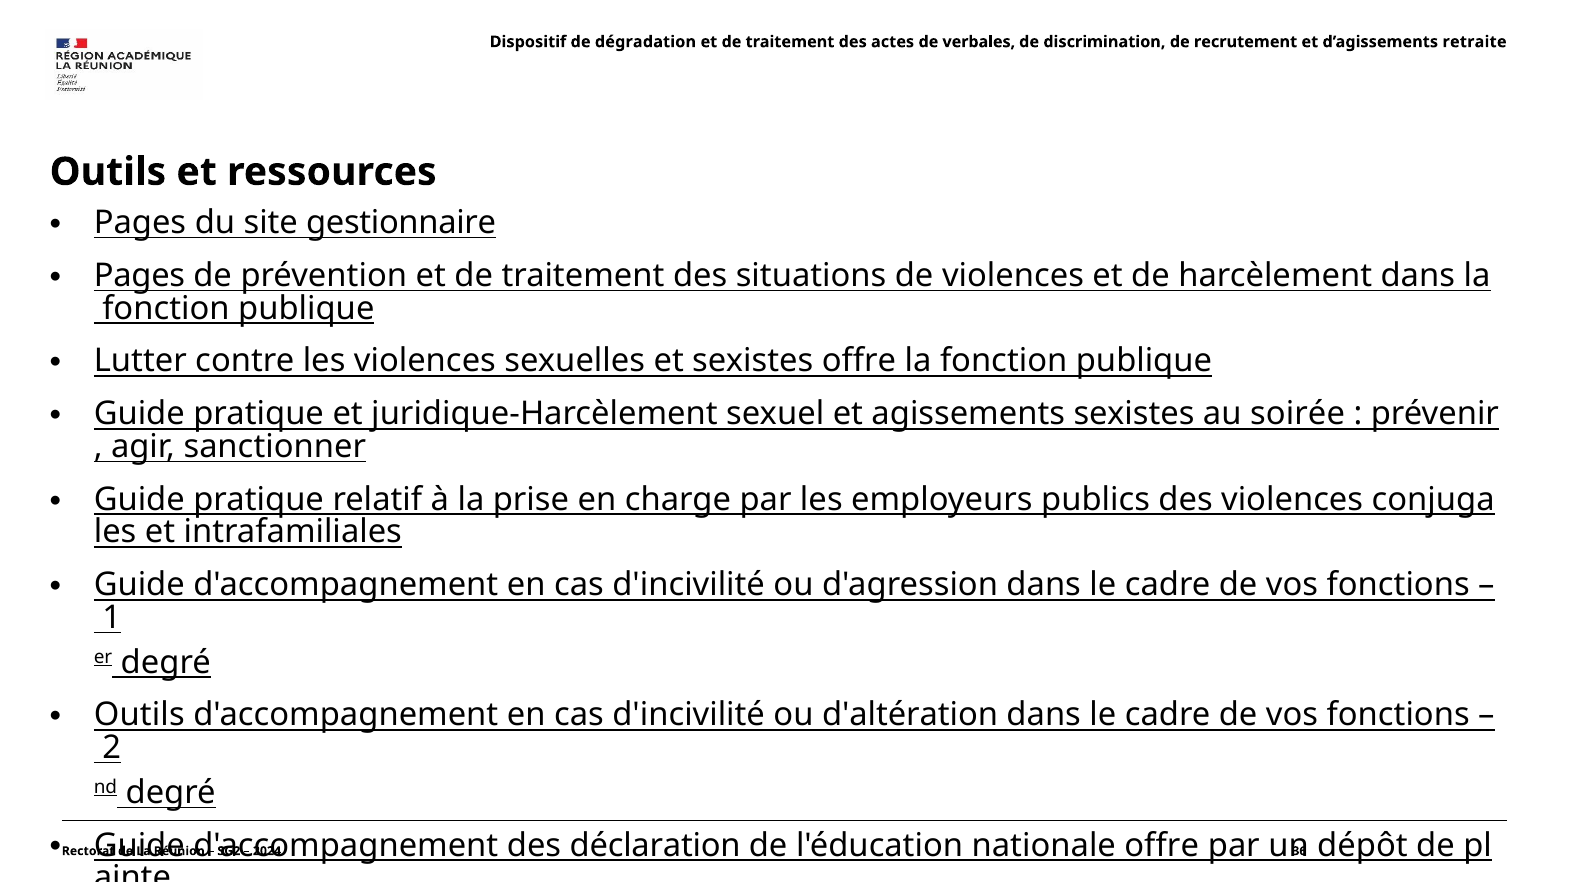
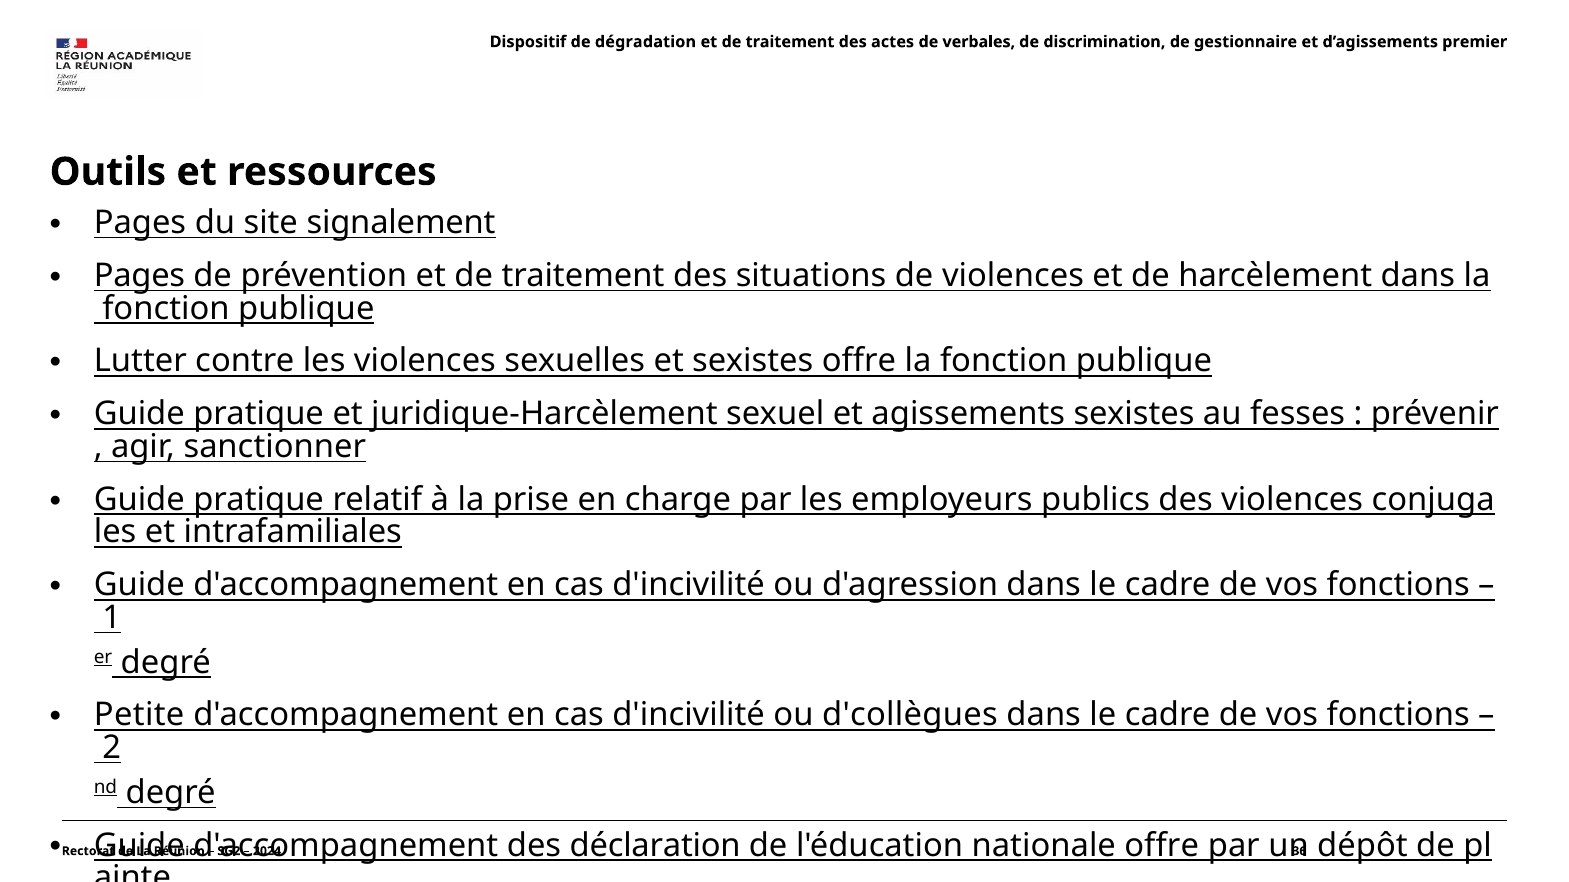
recrutement: recrutement -> gestionnaire (1246, 42)
retraite: retraite -> premier (1475, 42)
gestionnaire: gestionnaire -> signalement (401, 223)
soirée: soirée -> fesses (1298, 414)
Outils: Outils -> Petite (139, 716)
d'altération: d'altération -> d'collègues (910, 716)
